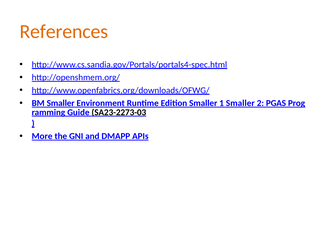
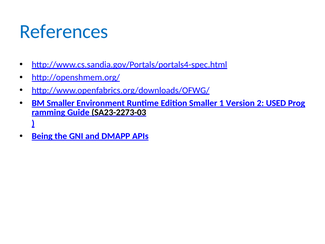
References colour: orange -> blue (64, 31)
1 Smaller: Smaller -> Version (240, 103)
PGAS: PGAS -> USED (276, 103)
More: More -> Being (42, 136)
